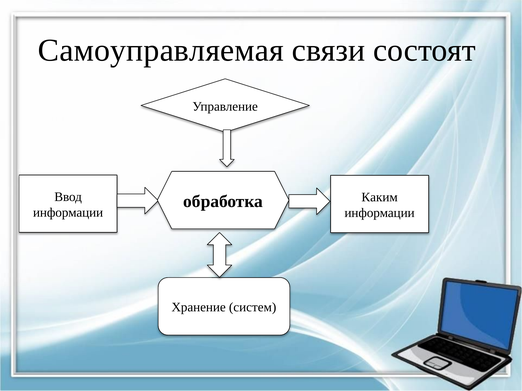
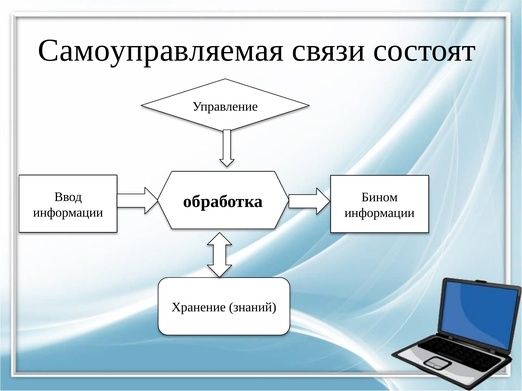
Каким: Каким -> Бином (380, 197)
систем: систем -> знаний (253, 308)
